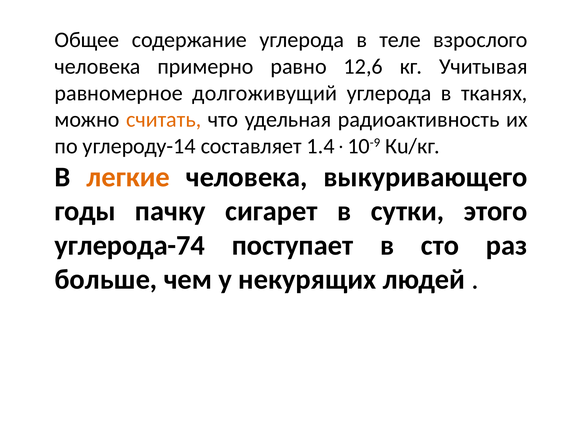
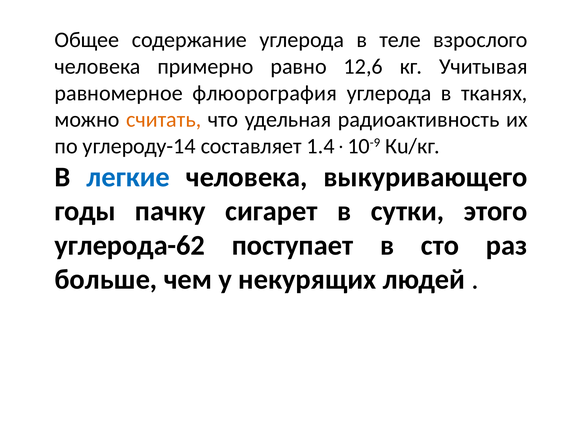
долгоживущий: долгоживущий -> флюорография (265, 93)
легкие colour: orange -> blue (128, 177)
углерода-74: углерода-74 -> углерода-62 (130, 245)
